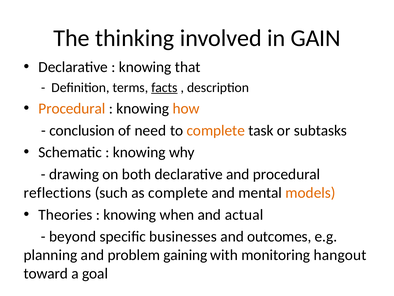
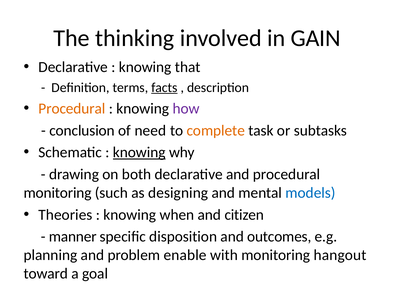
how colour: orange -> purple (186, 108)
knowing underline: none -> present (139, 152)
reflections: reflections -> monitoring (58, 192)
as complete: complete -> designing (178, 192)
models colour: orange -> blue (310, 192)
actual: actual -> citizen (244, 214)
beyond: beyond -> manner (73, 236)
businesses: businesses -> disposition (183, 236)
gaining: gaining -> enable (185, 255)
